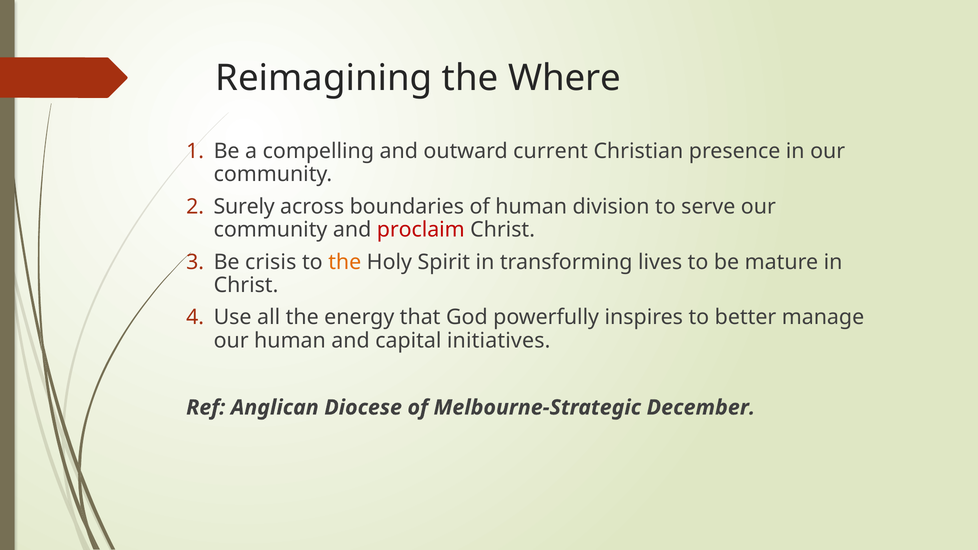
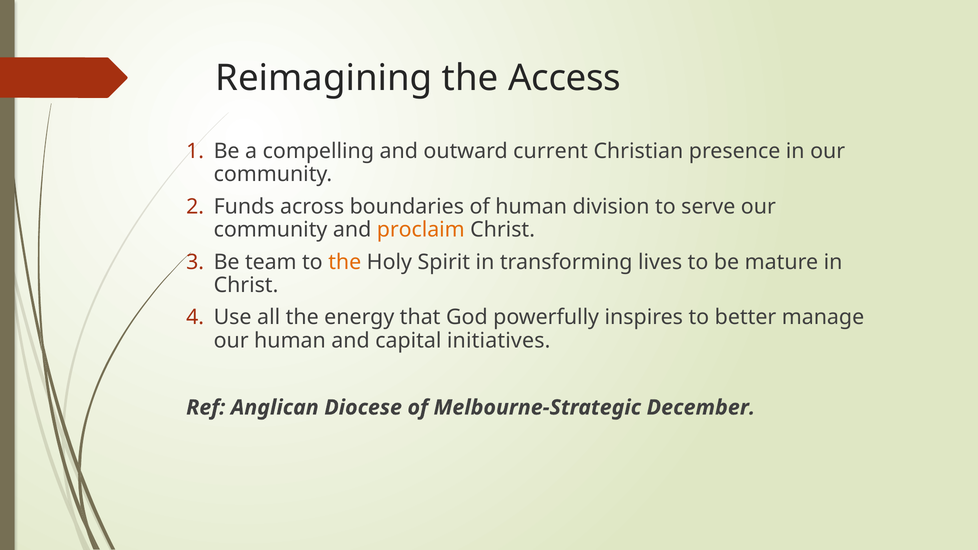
Where: Where -> Access (565, 78)
Surely: Surely -> Funds (244, 207)
proclaim colour: red -> orange (421, 230)
crisis: crisis -> team (271, 262)
